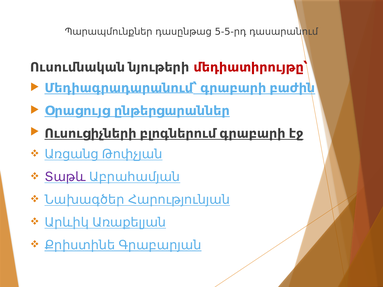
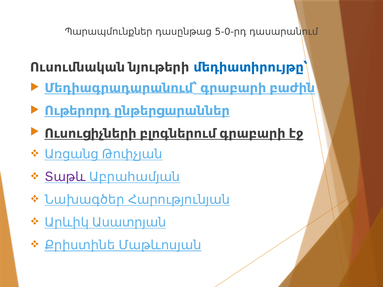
5-5-րդ: 5-5-րդ -> 5-0-րդ (231, 32)
մեդիատիրույթը՝ colour: red -> blue (251, 68)
Օրացույց: Օրացույց -> Ութերորդ (78, 111)
Առաքելյան: Առաքելյան -> Ասատրյան (129, 223)
Գրաբարյան: Գրաբարյան -> Մաթևոսյան (160, 245)
